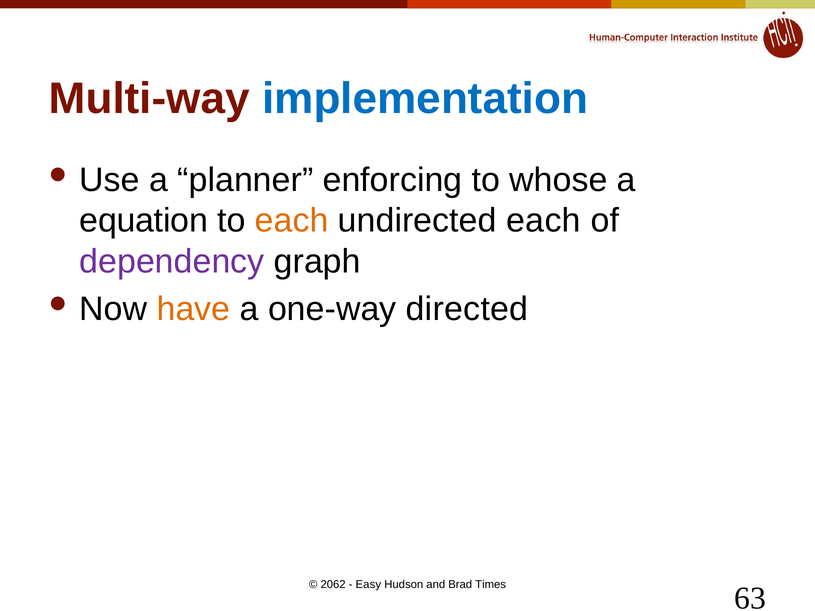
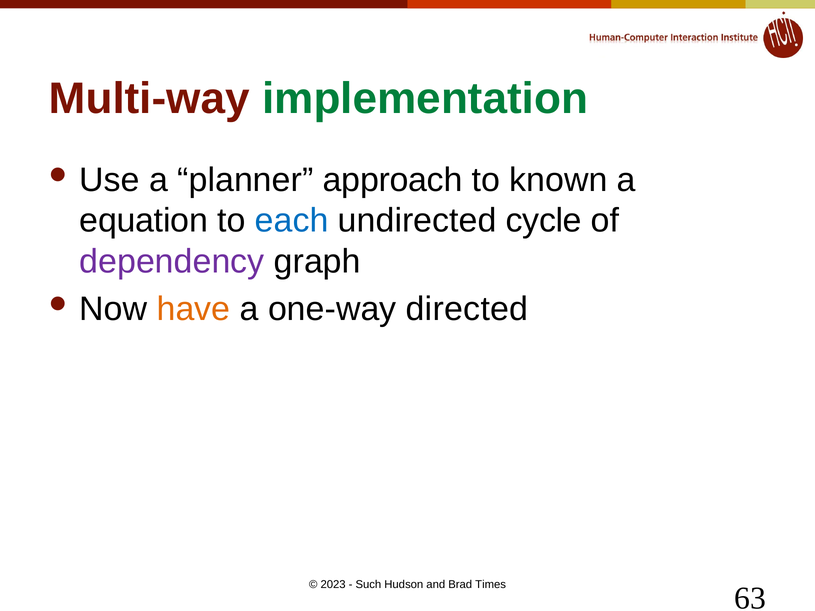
implementation colour: blue -> green (425, 99)
enforcing: enforcing -> approach (393, 180)
whose: whose -> known (558, 180)
each colour: orange -> blue (292, 221)
undirected each: each -> cycle (544, 221)
2062: 2062 -> 2023 (333, 585)
Easy: Easy -> Such (368, 585)
